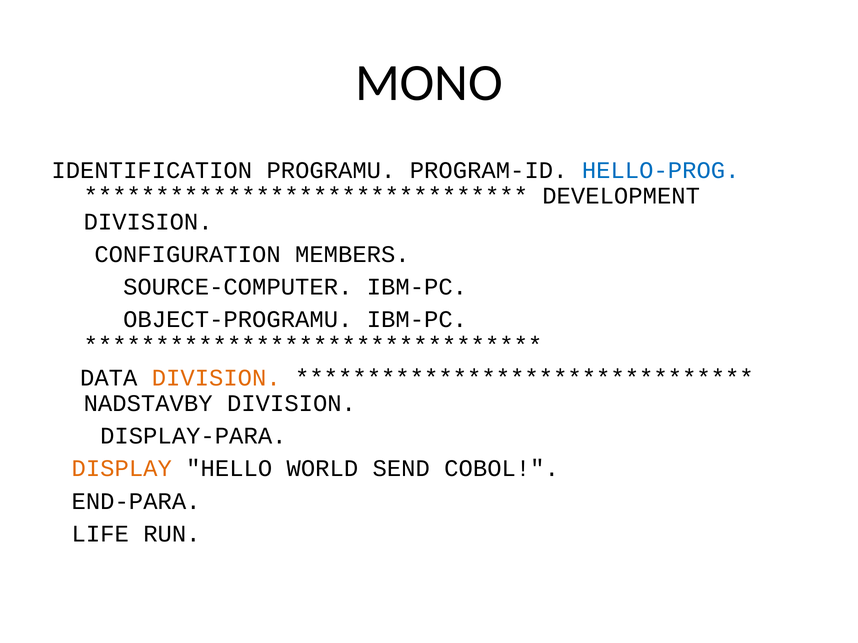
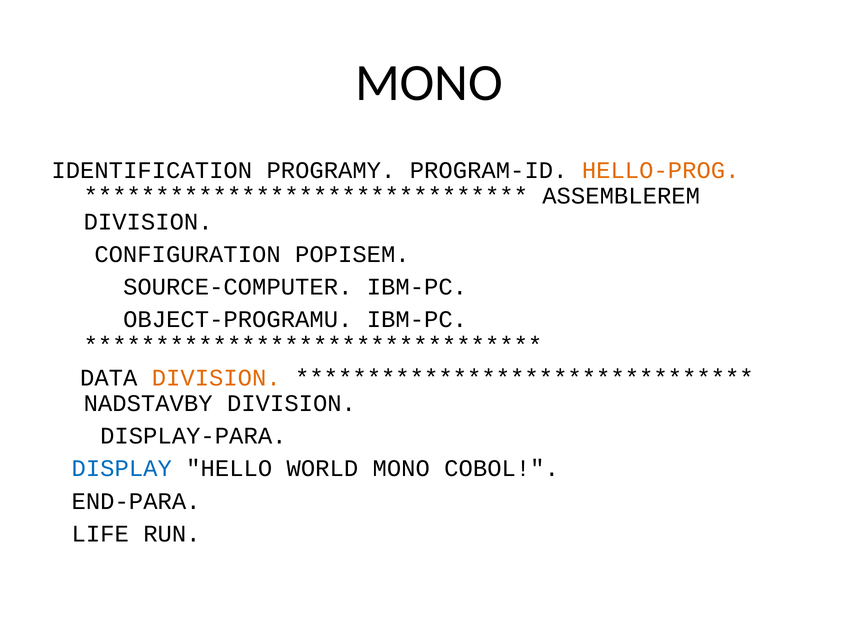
PROGRAMU: PROGRAMU -> PROGRAMY (331, 170)
HELLO-PROG colour: blue -> orange (661, 170)
DEVELOPMENT: DEVELOPMENT -> ASSEMBLEREM (621, 196)
MEMBERS: MEMBERS -> POPISEM (352, 254)
DISPLAY colour: orange -> blue (122, 469)
WORLD SEND: SEND -> MONO (401, 469)
